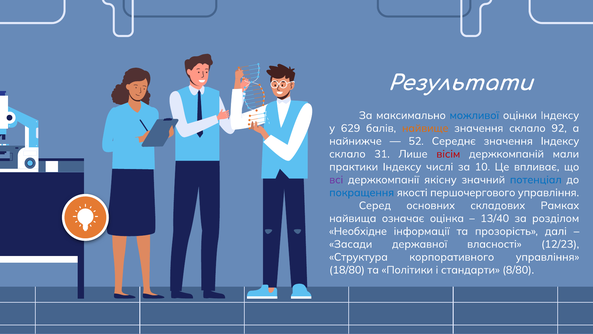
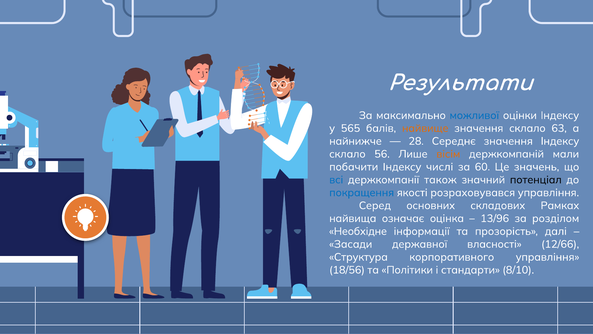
629: 629 -> 565 (351, 128)
92: 92 -> 63 (559, 128)
52: 52 -> 28 (416, 141)
31: 31 -> 56 (382, 154)
вісім colour: red -> orange (448, 154)
практики: практики -> побачити (354, 167)
10: 10 -> 60 (482, 167)
впливає: впливає -> значень (537, 167)
всі colour: purple -> blue (336, 180)
якісну: якісну -> також (440, 180)
потенціал colour: blue -> black (536, 180)
першочергового: першочергового -> розраховувався (473, 192)
13/40: 13/40 -> 13/96 (495, 218)
12/23: 12/23 -> 12/66 (560, 244)
18/80: 18/80 -> 18/56 (347, 270)
8/80: 8/80 -> 8/10 (518, 270)
